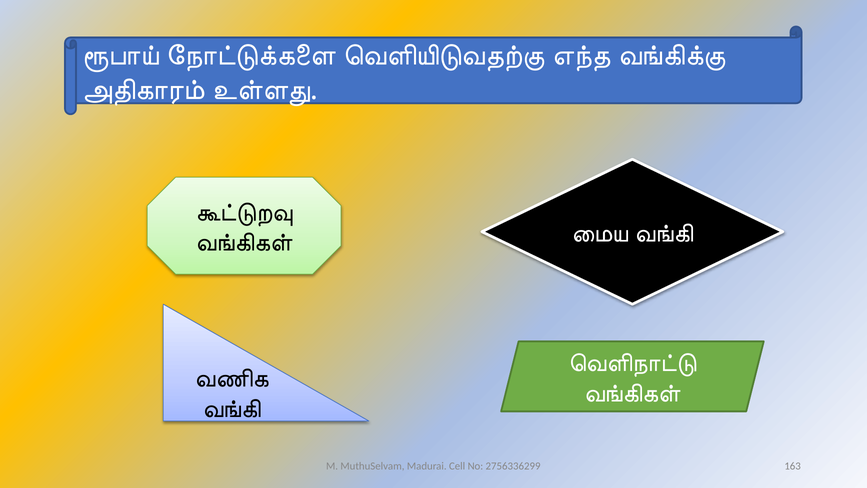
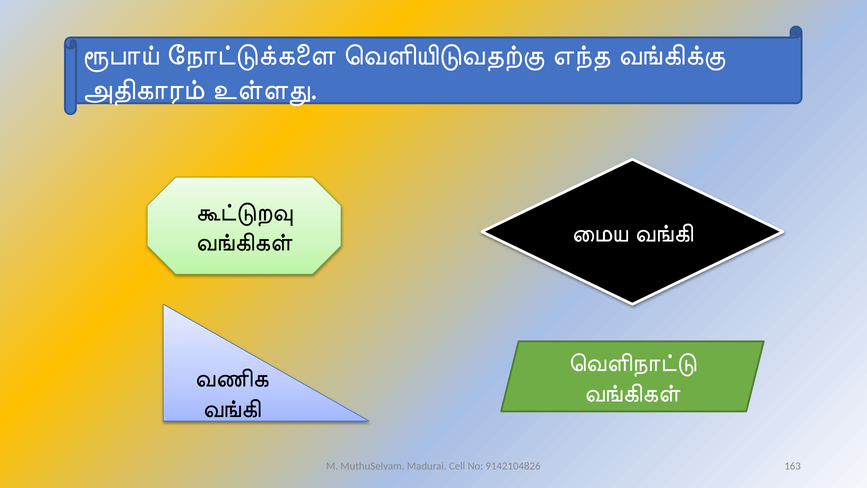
2756336299: 2756336299 -> 9142104826 (513, 466)
